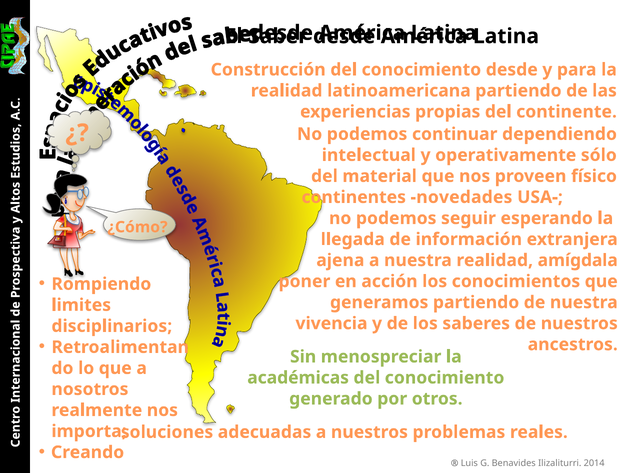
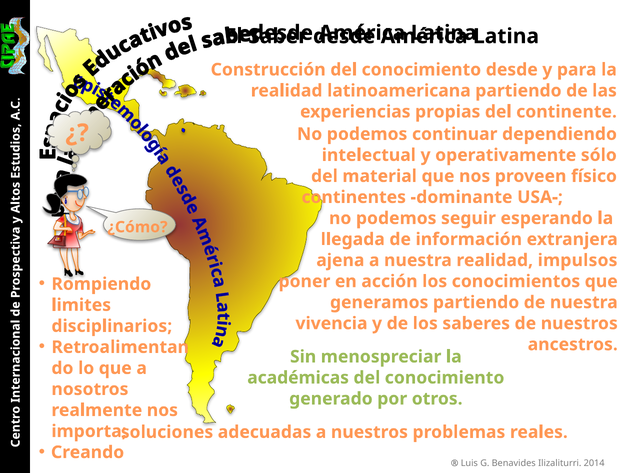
novedades: novedades -> dominante (461, 197)
amígdala: amígdala -> impulsos (578, 260)
